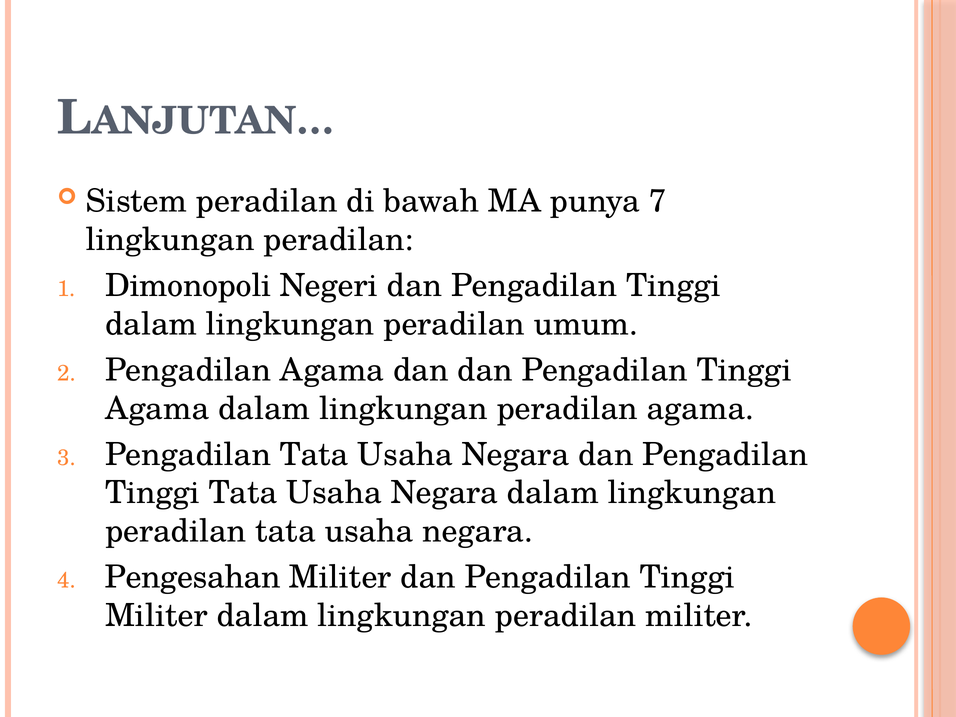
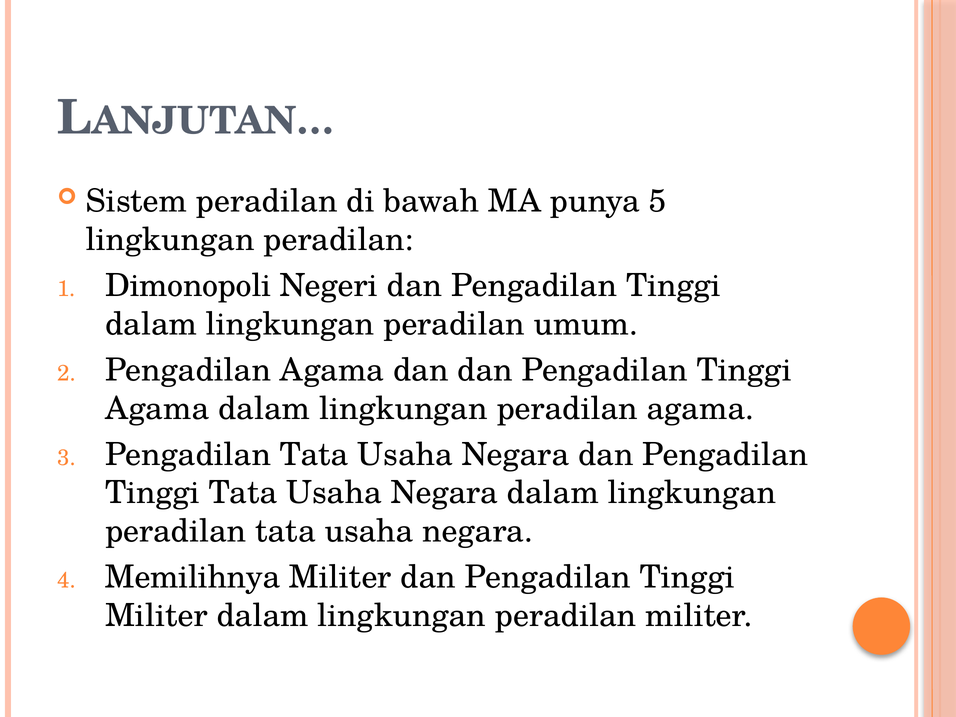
7: 7 -> 5 (658, 201)
Pengesahan: Pengesahan -> Memilihnya (193, 577)
